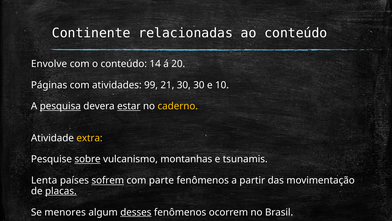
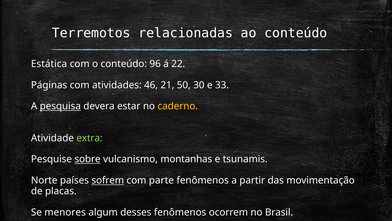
Continente: Continente -> Terremotos (91, 33)
Envolve: Envolve -> Estática (49, 64)
14: 14 -> 96 (155, 64)
20: 20 -> 22 (178, 64)
99: 99 -> 46 (151, 85)
21 30: 30 -> 50 (184, 85)
10: 10 -> 33 (222, 85)
estar underline: present -> none (129, 106)
extra colour: yellow -> light green (89, 138)
Lenta: Lenta -> Norte (44, 180)
placas underline: present -> none (61, 191)
desses underline: present -> none (136, 212)
